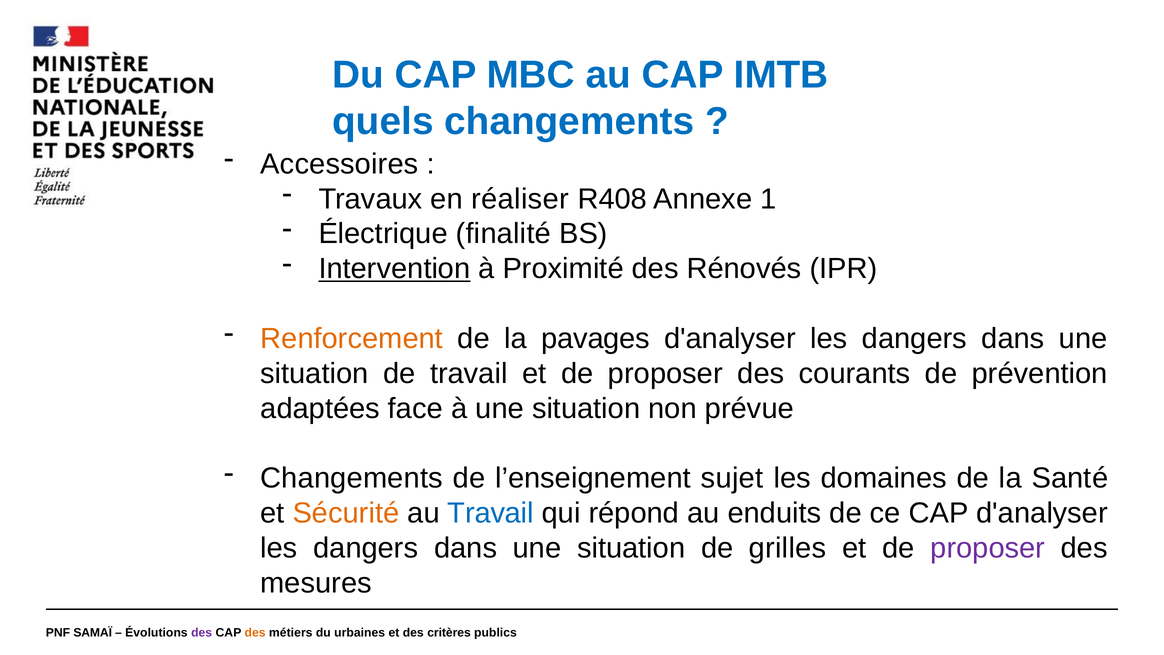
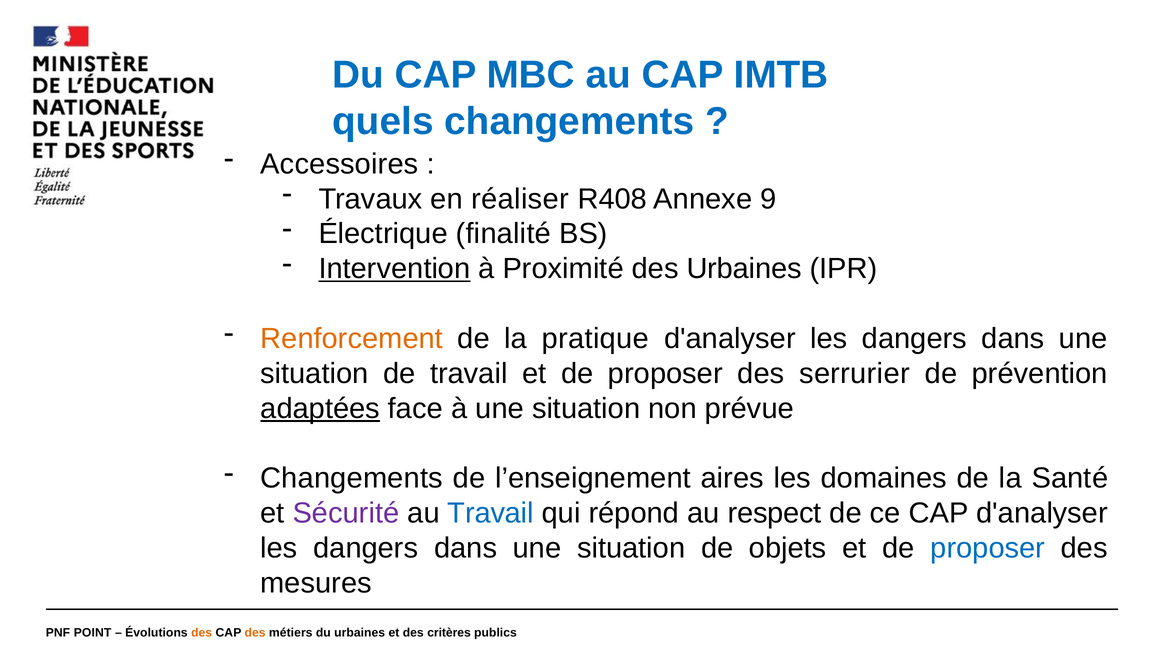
1: 1 -> 9 (768, 199)
des Rénovés: Rénovés -> Urbaines (744, 269)
pavages: pavages -> pratique (595, 339)
courants: courants -> serrurier (855, 373)
adaptées underline: none -> present (320, 408)
sujet: sujet -> aires (732, 478)
Sécurité colour: orange -> purple (346, 513)
enduits: enduits -> respect (775, 513)
grilles: grilles -> objets (788, 548)
proposer colour: purple -> blue (988, 548)
SAMAÏ: SAMAÏ -> POINT (93, 633)
des colour: purple -> orange (202, 633)
